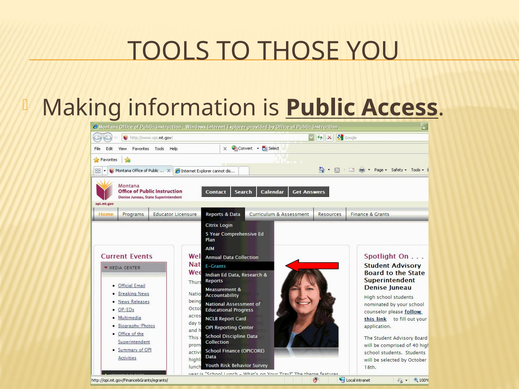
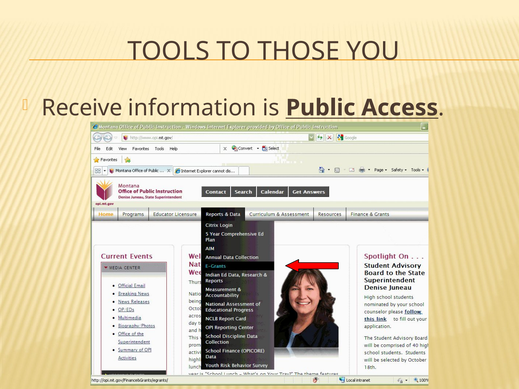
Making: Making -> Receive (82, 108)
